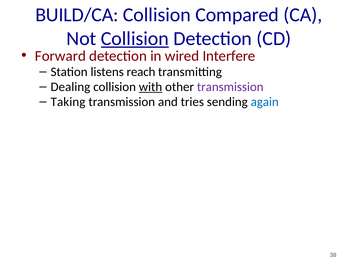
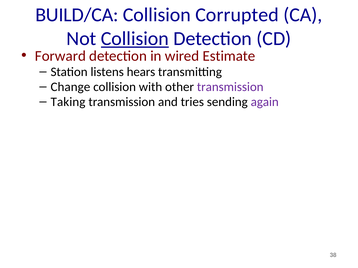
Compared: Compared -> Corrupted (237, 15)
Interfere: Interfere -> Estimate (229, 56)
reach: reach -> hears (141, 72)
Dealing: Dealing -> Change (70, 87)
with underline: present -> none (151, 87)
again colour: blue -> purple (265, 102)
